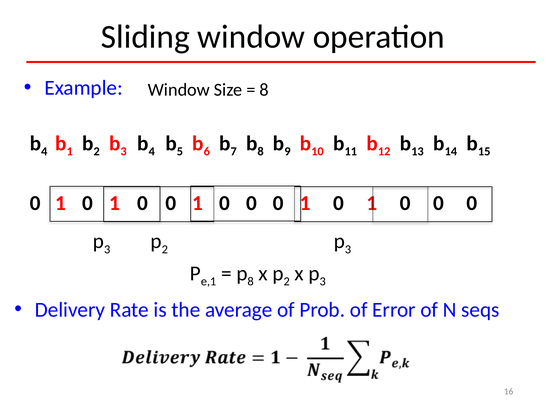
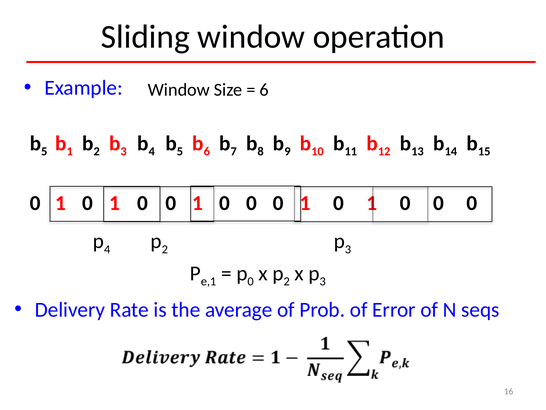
8: 8 -> 6 (264, 90)
4: 4 -> 5 (44, 151)
3: 3 -> 4 (107, 249)
8: 8 -> 0 (251, 281)
